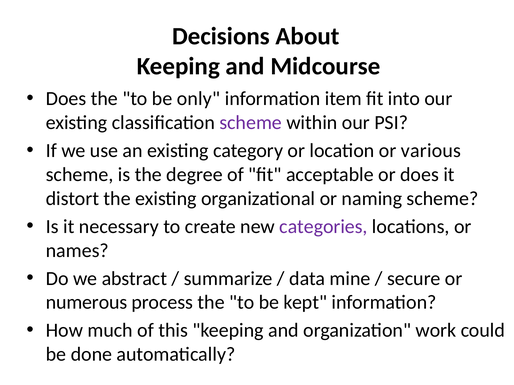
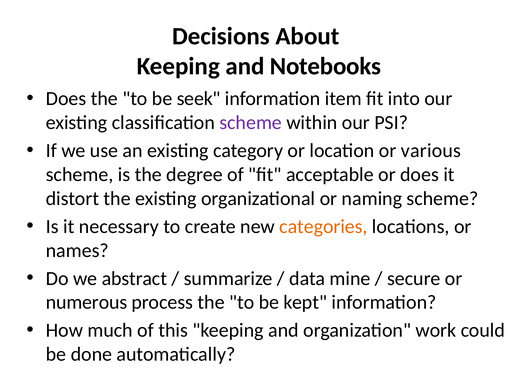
Midcourse: Midcourse -> Notebooks (326, 66)
only: only -> seek (199, 99)
categories colour: purple -> orange (323, 227)
